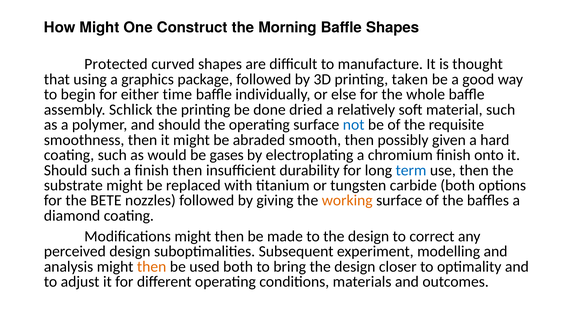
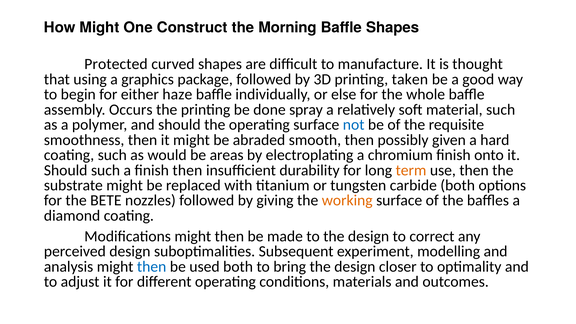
time: time -> haze (177, 94)
Schlick: Schlick -> Occurs (131, 110)
dried: dried -> spray (306, 110)
gases: gases -> areas (227, 155)
term colour: blue -> orange (411, 170)
then colour: orange -> blue (152, 267)
